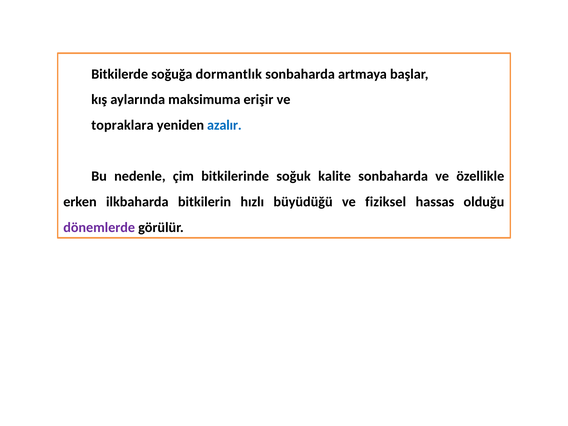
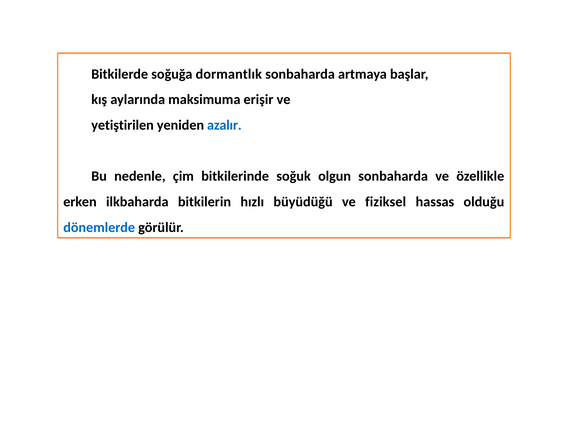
topraklara: topraklara -> yetiştirilen (123, 125)
kalite: kalite -> olgun (335, 176)
dönemlerde colour: purple -> blue (99, 227)
